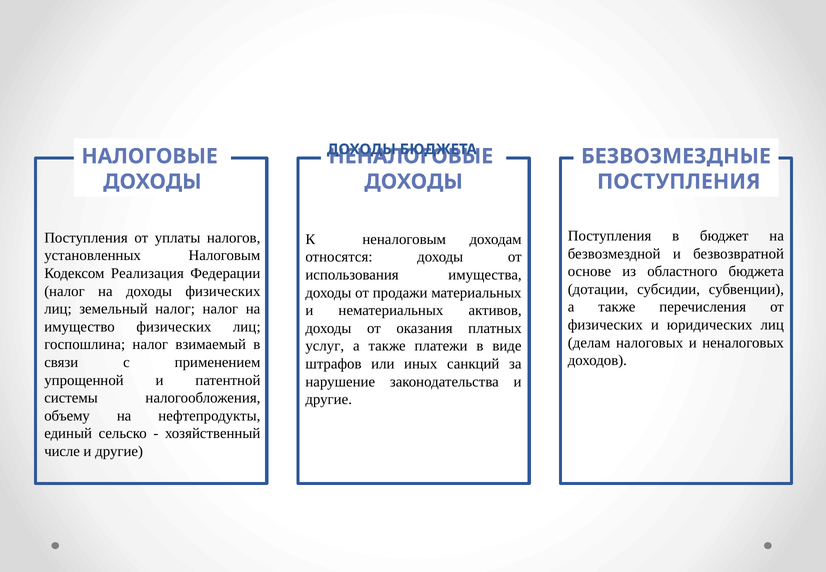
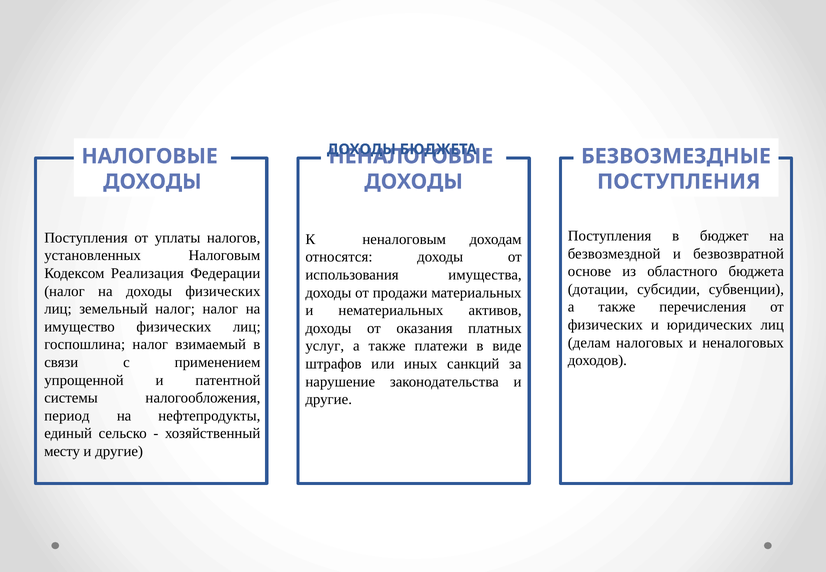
объему: объему -> период (67, 416)
числе: числе -> месту (62, 451)
